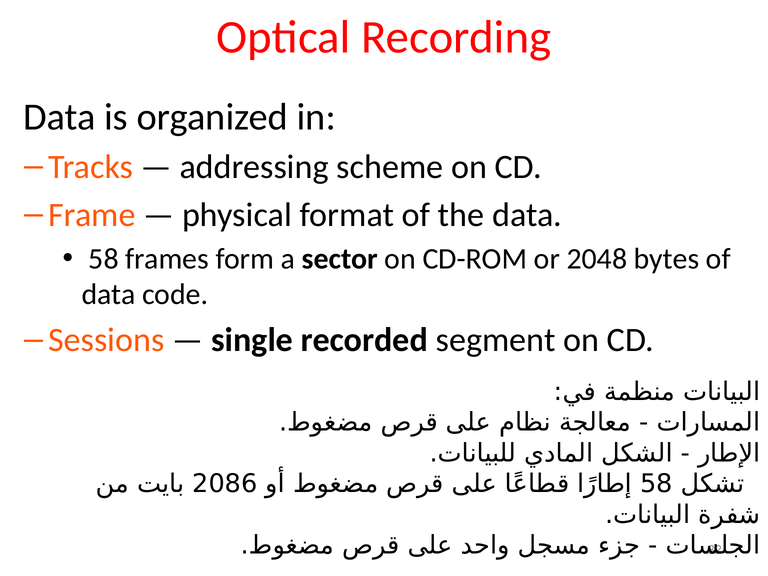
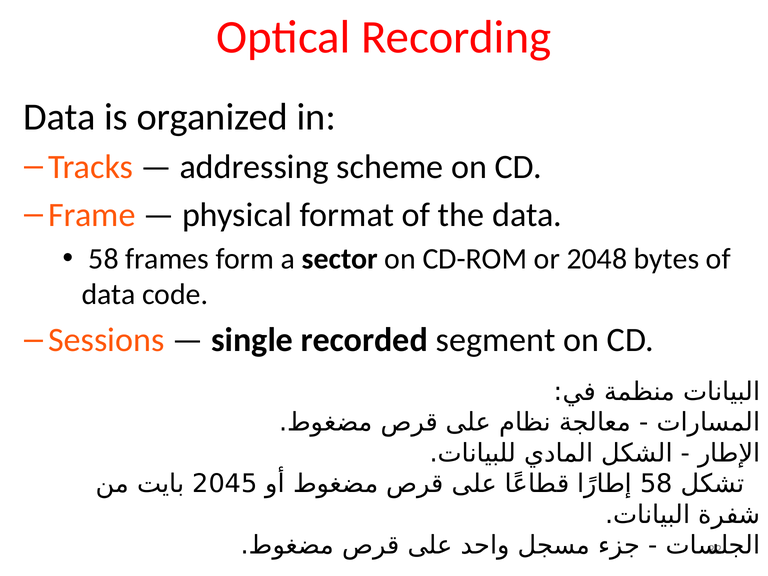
2086: 2086 -> 2045 (225, 484)
